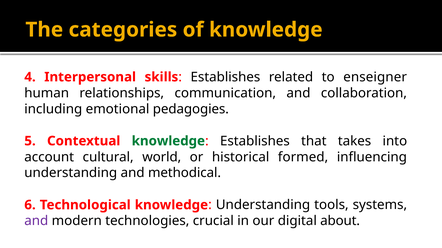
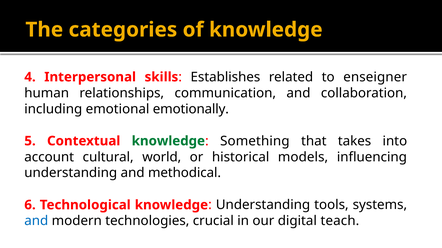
pedagogies: pedagogies -> emotionally (191, 109)
Establishes: Establishes -> Something (255, 141)
formed: formed -> models (303, 157)
and colour: purple -> blue (36, 221)
about: about -> teach (340, 221)
